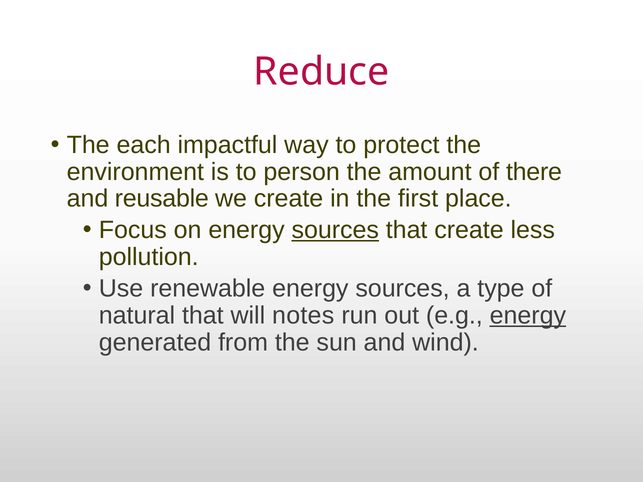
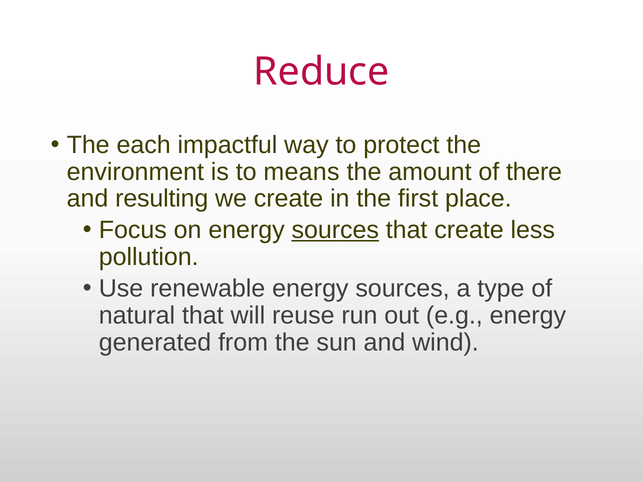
person: person -> means (302, 172)
reusable: reusable -> resulting (162, 199)
notes: notes -> reuse (303, 316)
energy underline: present -> none (528, 316)
